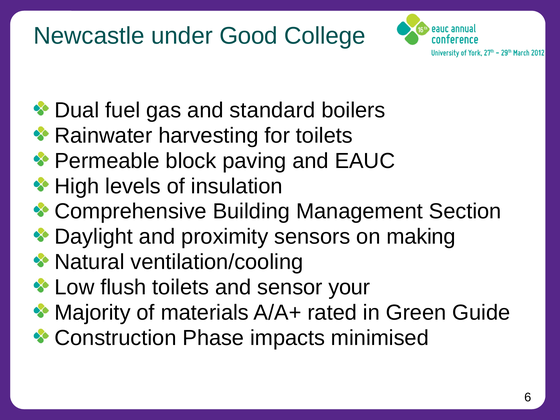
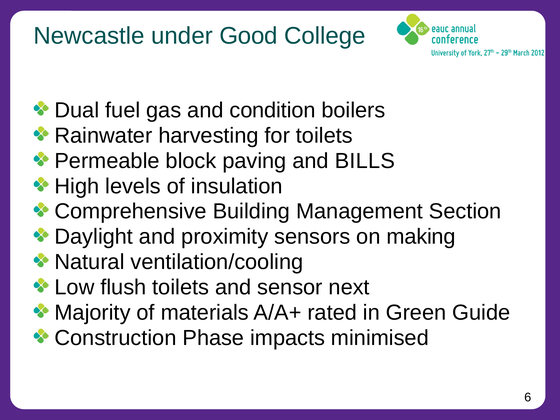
standard: standard -> condition (273, 110)
EAUC: EAUC -> BILLS (365, 161)
your: your -> next (349, 287)
